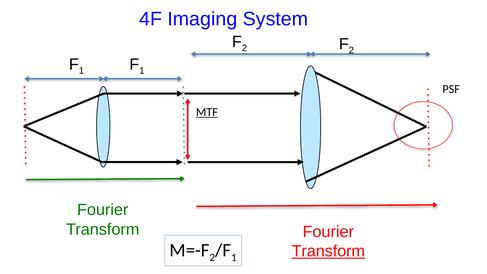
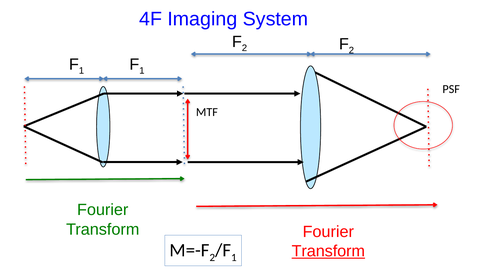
MTF underline: present -> none (207, 112)
